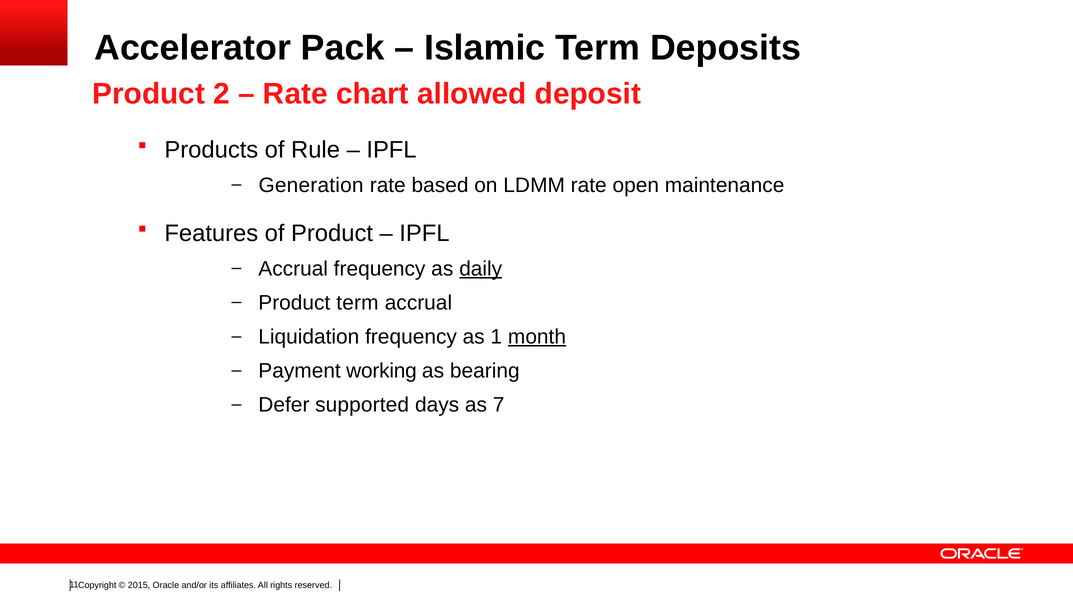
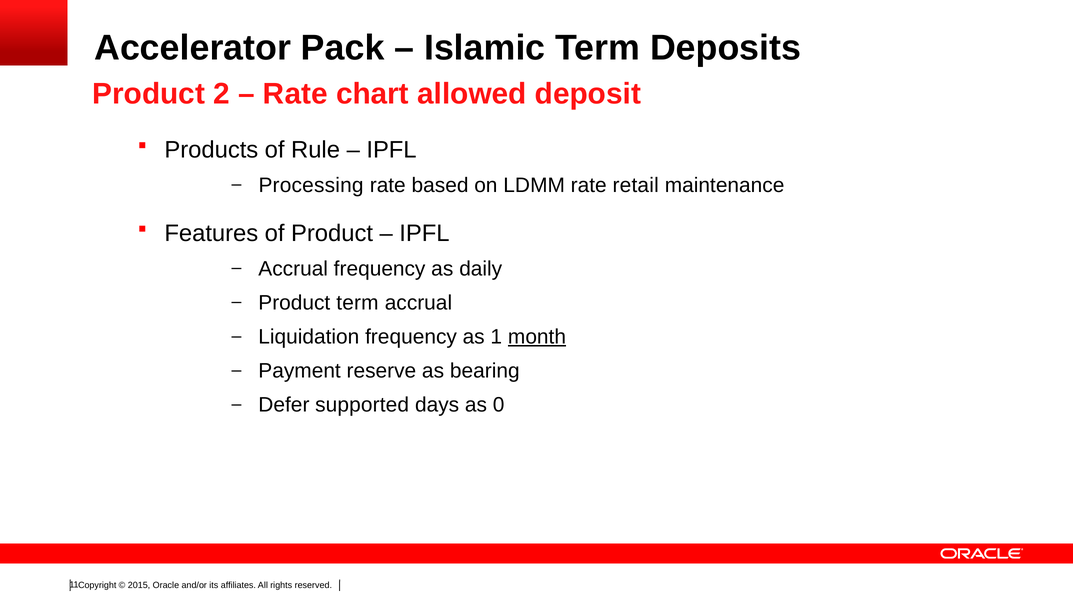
Generation: Generation -> Processing (311, 185)
open: open -> retail (636, 185)
daily underline: present -> none (481, 269)
working: working -> reserve (381, 371)
7: 7 -> 0 (499, 405)
